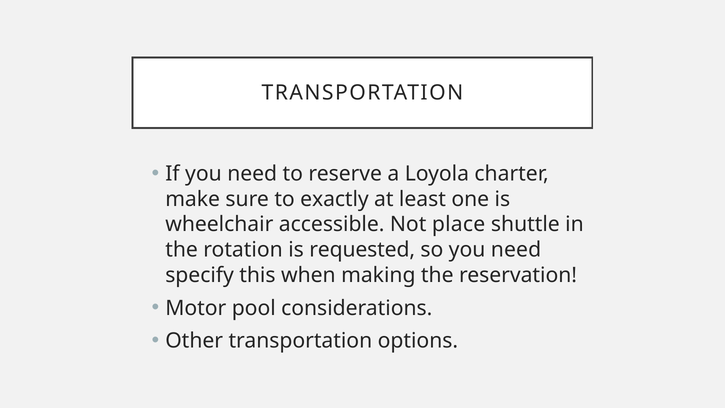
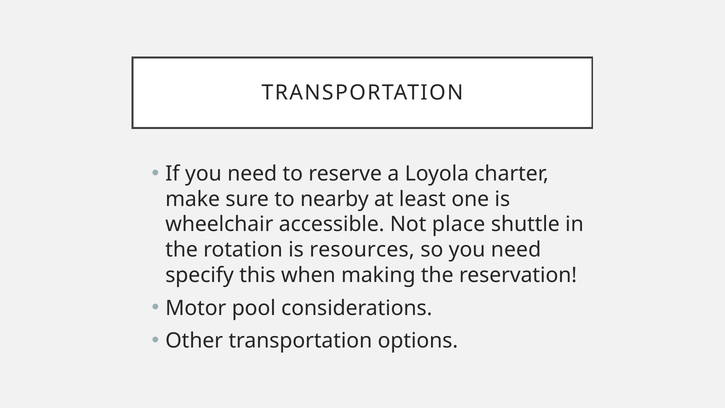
exactly: exactly -> nearby (334, 199)
requested: requested -> resources (362, 250)
